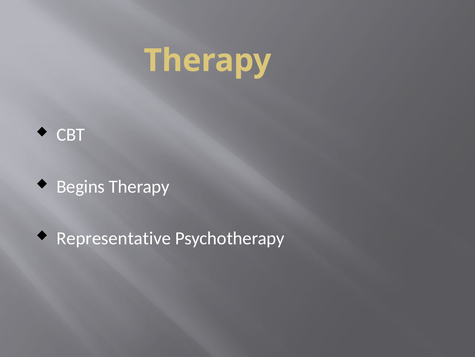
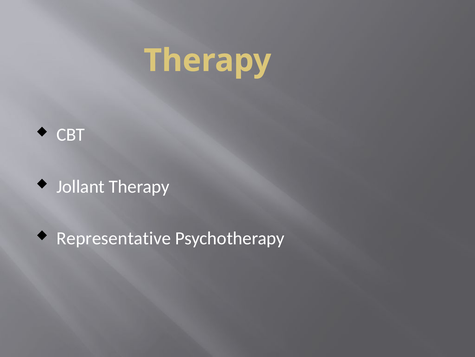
Begins: Begins -> Jollant (81, 186)
